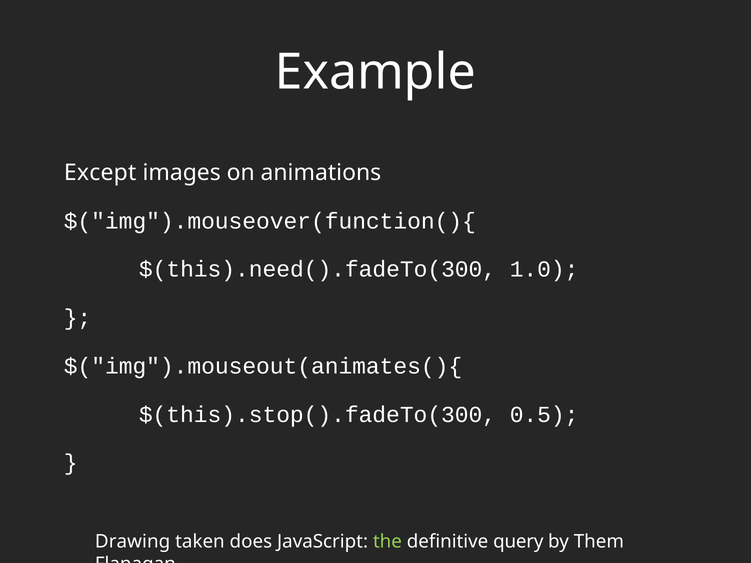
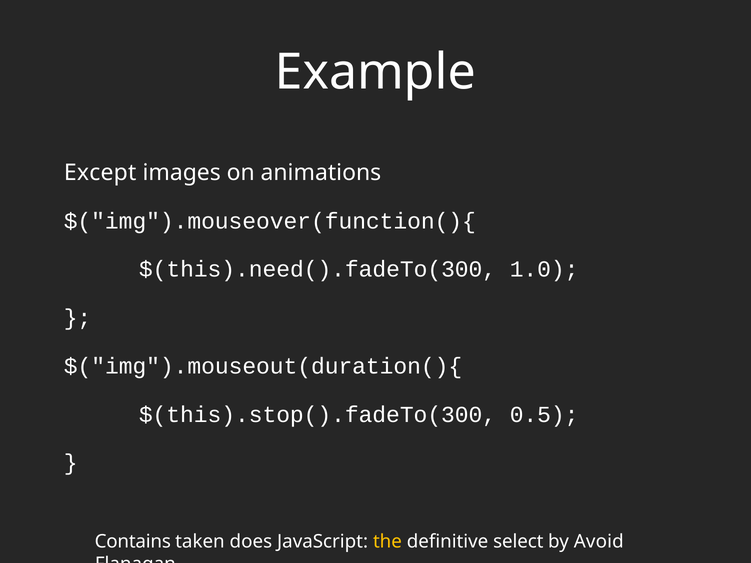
$("img").mouseout(animates(){: $("img").mouseout(animates(){ -> $("img").mouseout(duration(){ (263, 366)
Drawing: Drawing -> Contains (133, 542)
the colour: light green -> yellow (387, 542)
query: query -> select (518, 542)
Them: Them -> Avoid (599, 542)
